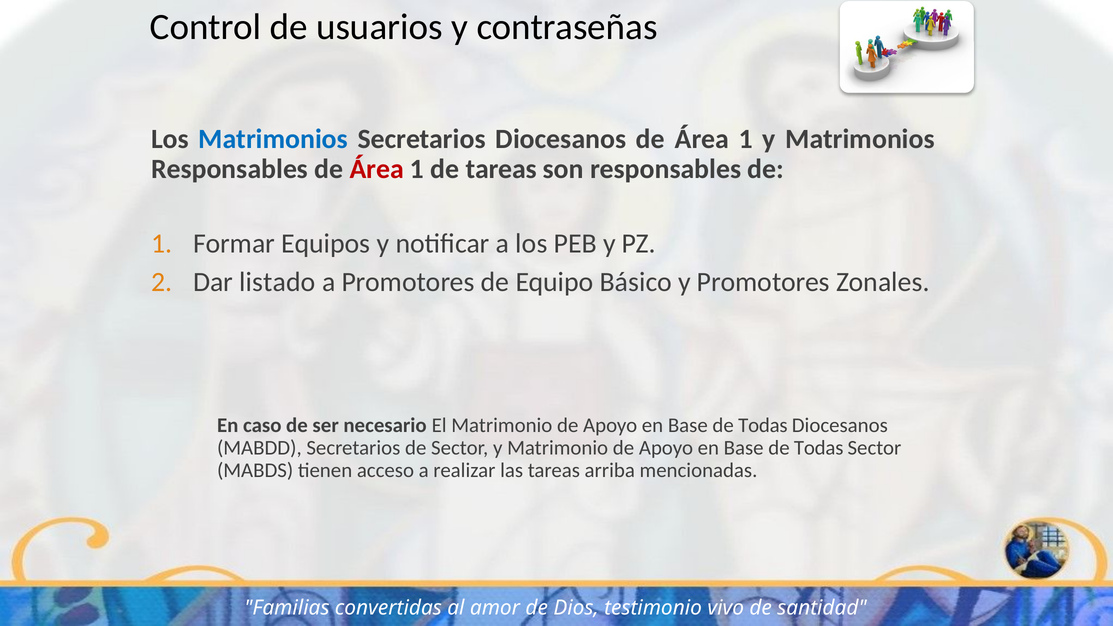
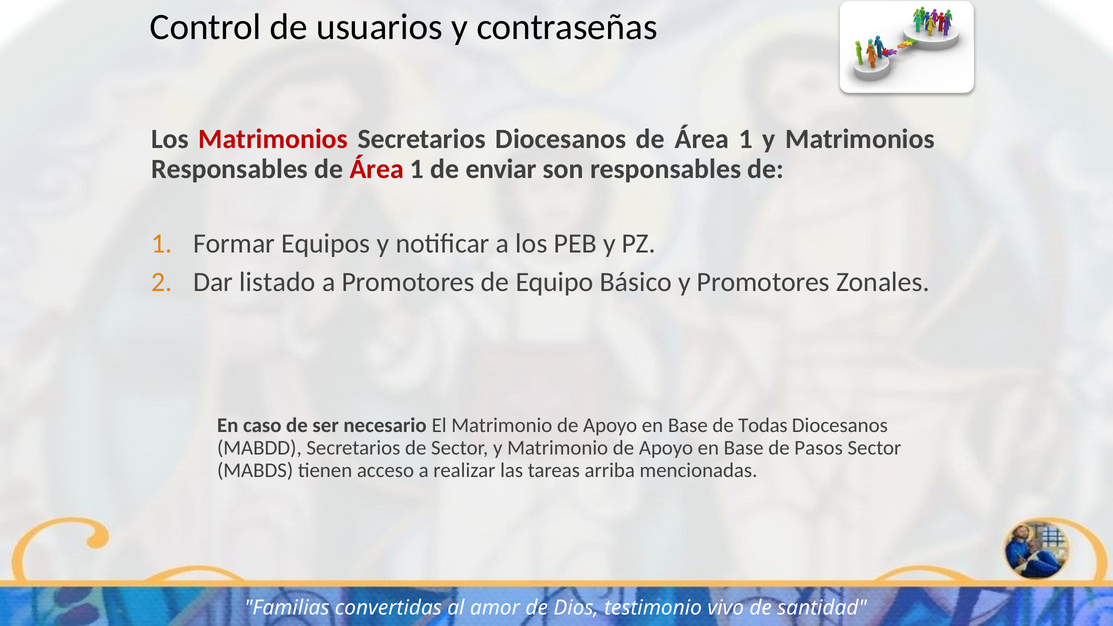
Matrimonios colour: blue -> red (273, 139)
de tareas: tareas -> enviar (501, 169)
Todas: Todas -> Pasos (819, 448)
